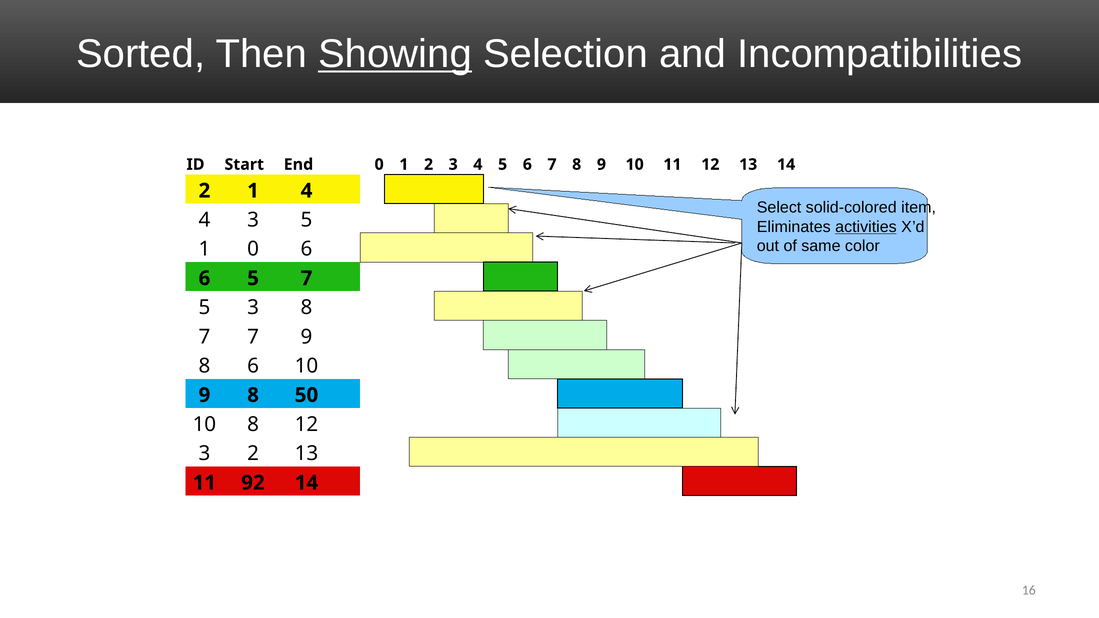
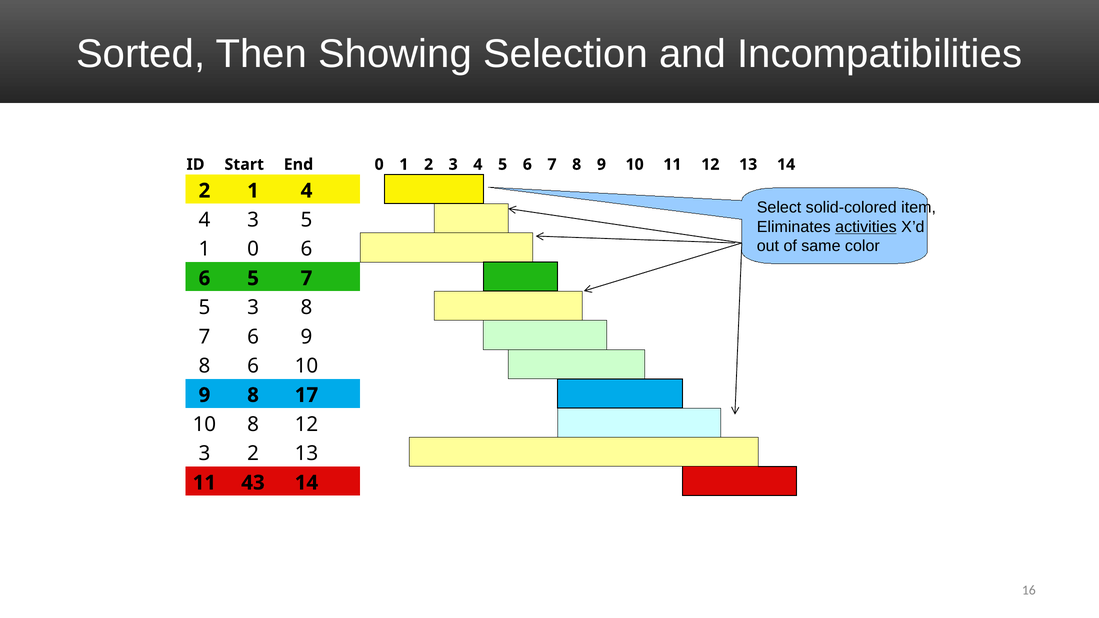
Showing underline: present -> none (395, 54)
7 7: 7 -> 6 (253, 337)
50: 50 -> 17 (306, 395)
92: 92 -> 43 (253, 483)
